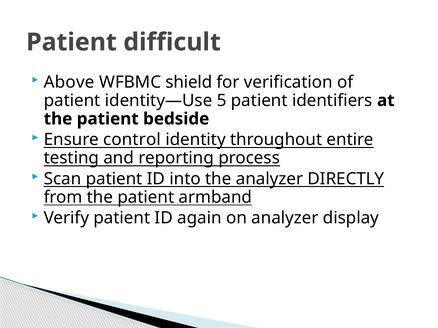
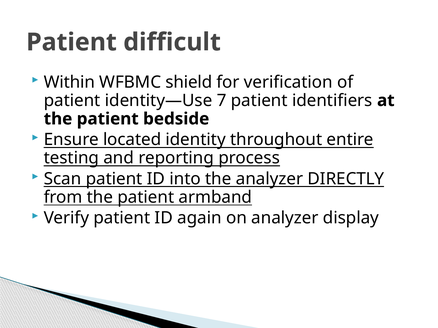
Above: Above -> Within (69, 82)
5: 5 -> 7 (222, 101)
control: control -> located (132, 140)
